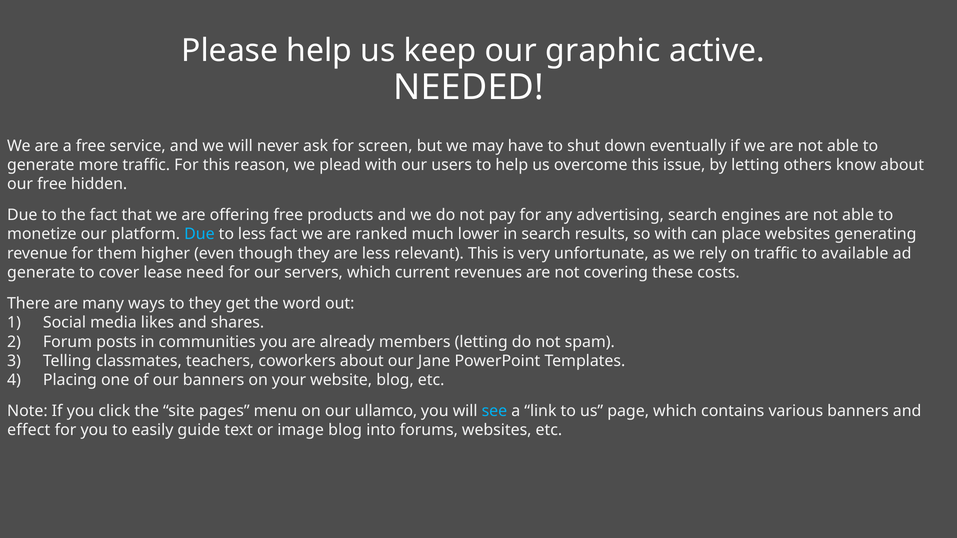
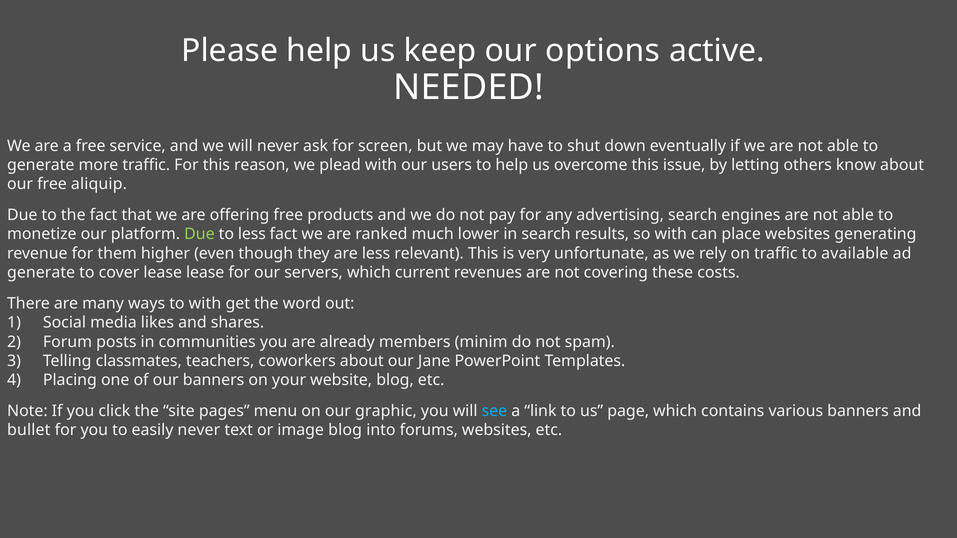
graphic: graphic -> options (603, 51)
hidden: hidden -> aliquip (99, 184)
Due colour: light blue -> light green (199, 234)
lease need: need -> lease (205, 273)
to they: they -> with (205, 304)
members letting: letting -> minim (481, 342)
ullamco: ullamco -> graphic (386, 411)
effect: effect -> bullet (29, 430)
easily guide: guide -> never (199, 430)
